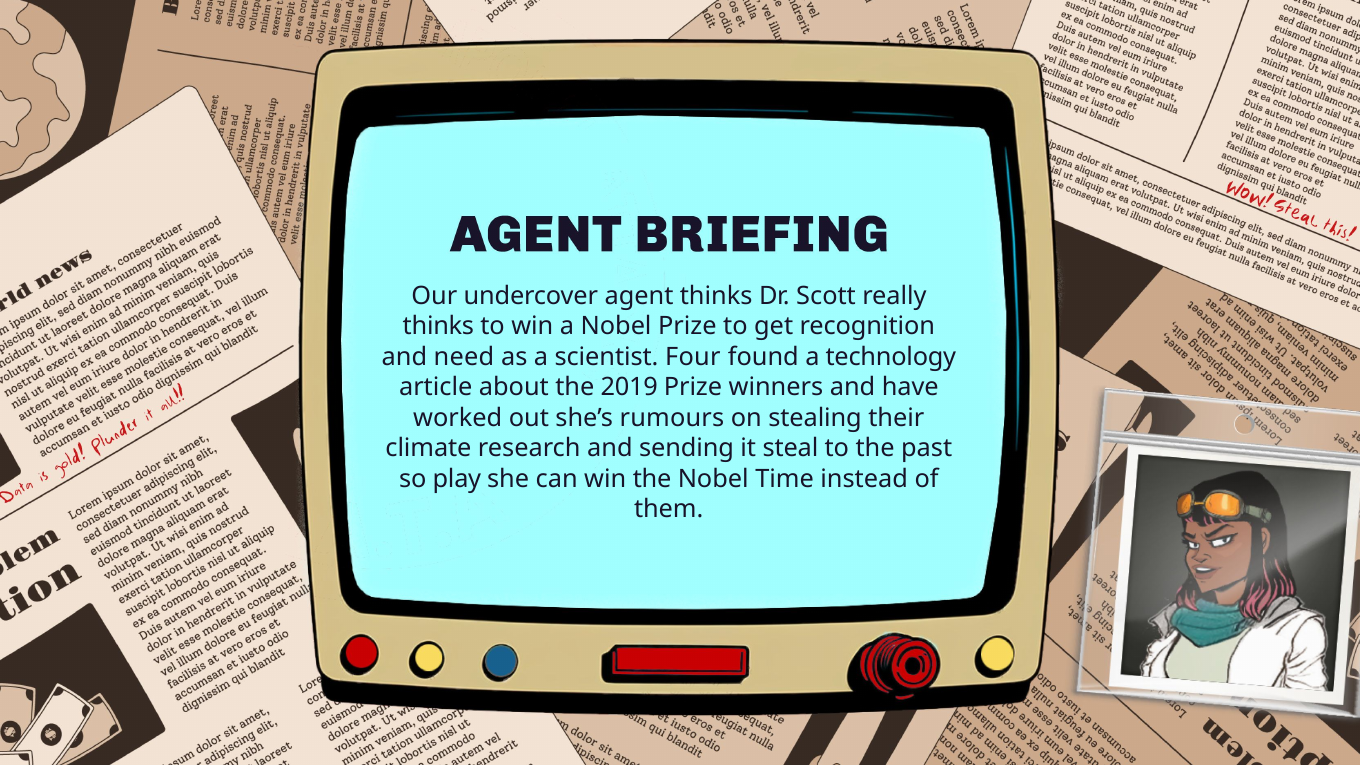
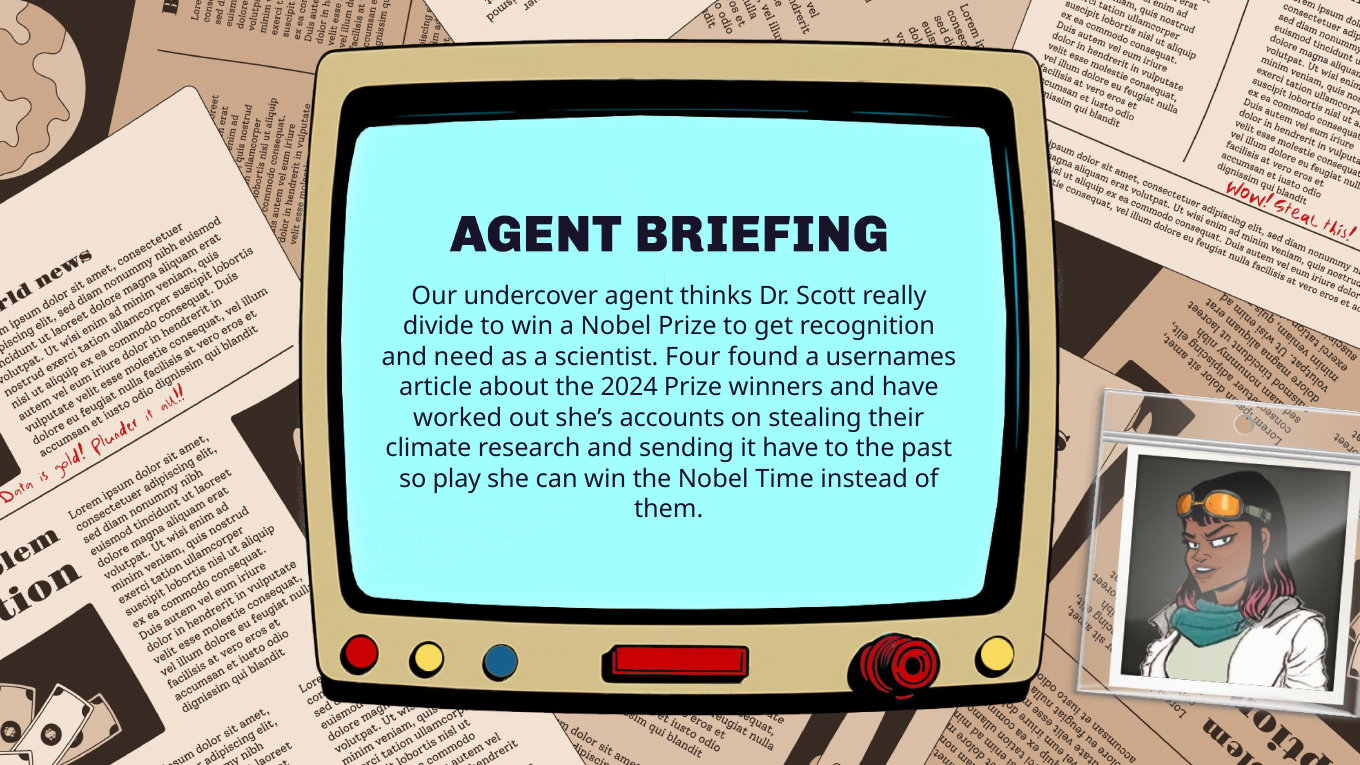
thinks: thinks -> divide (438, 327)
technology: technology -> usernames (891, 357)
2019: 2019 -> 2024 (629, 387)
rumours: rumours -> accounts (672, 418)
it steal: steal -> have (791, 448)
